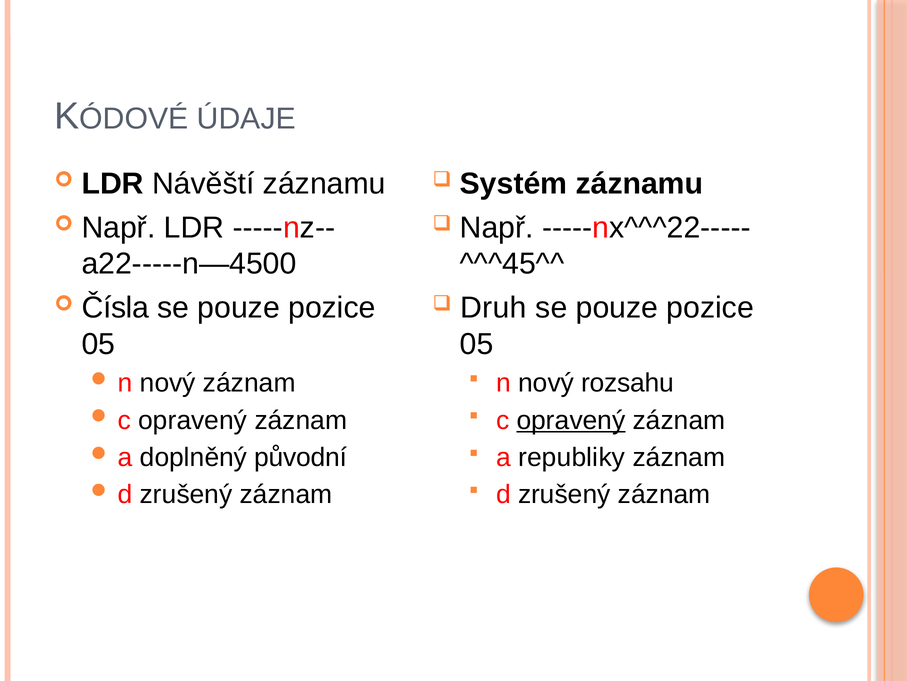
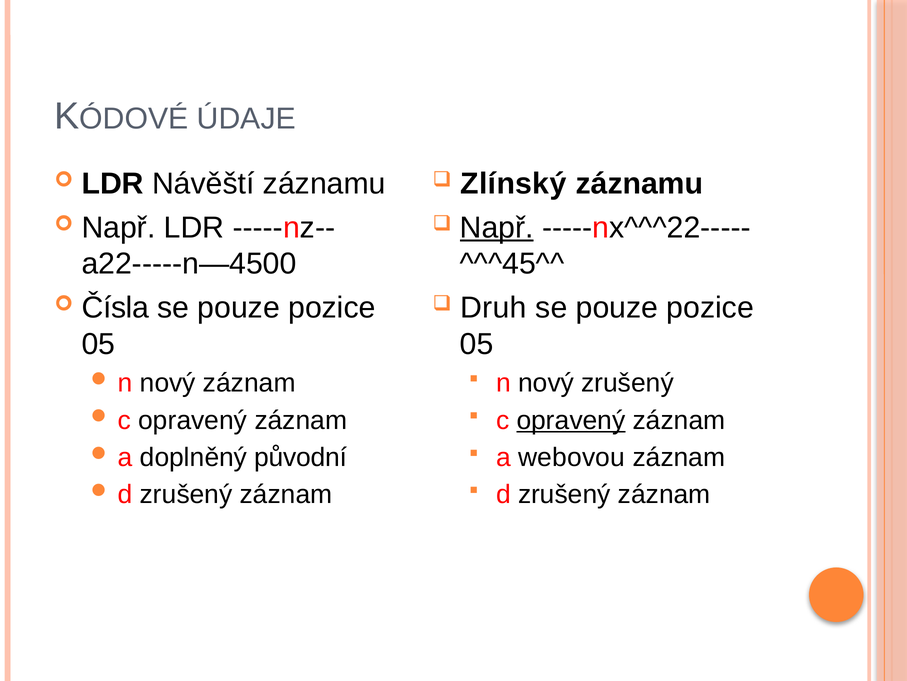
Systém: Systém -> Zlínský (513, 184)
Např underline: none -> present (497, 227)
nový rozsahu: rozsahu -> zrušený (628, 383)
republiky: republiky -> webovou (572, 457)
